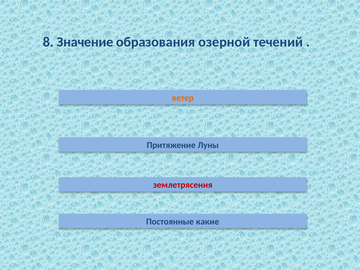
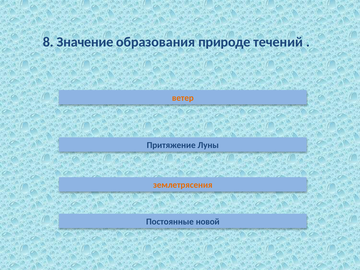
озерной: озерной -> природе (224, 42)
землетрясения colour: red -> orange (183, 185)
какие: какие -> новой (208, 222)
